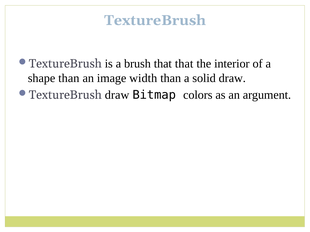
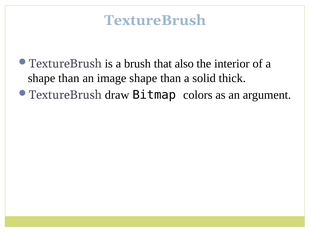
that that: that -> also (184, 64)
image width: width -> shape (143, 78)
solid draw: draw -> thick (232, 78)
